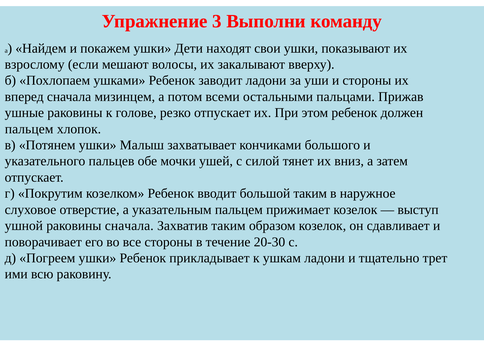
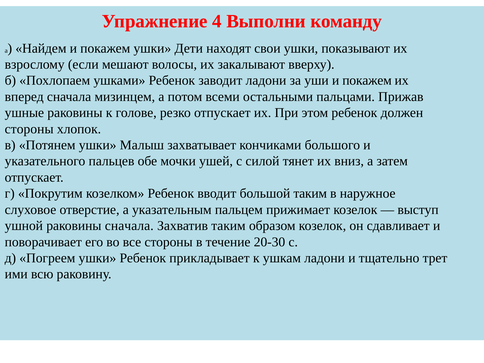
3: 3 -> 4 (217, 21)
уши и стороны: стороны -> покажем (367, 81)
пальцем: пальцем -> стороны (29, 129)
